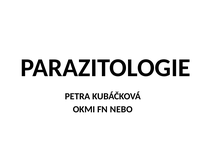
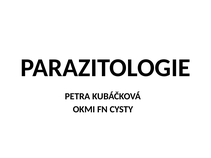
NEBO: NEBO -> CYSTY (121, 110)
